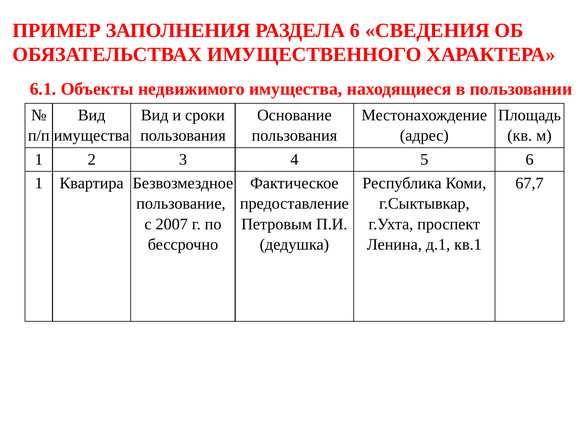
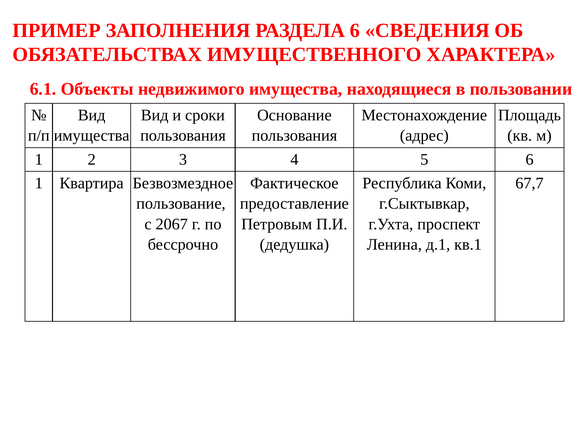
2007: 2007 -> 2067 (172, 224)
